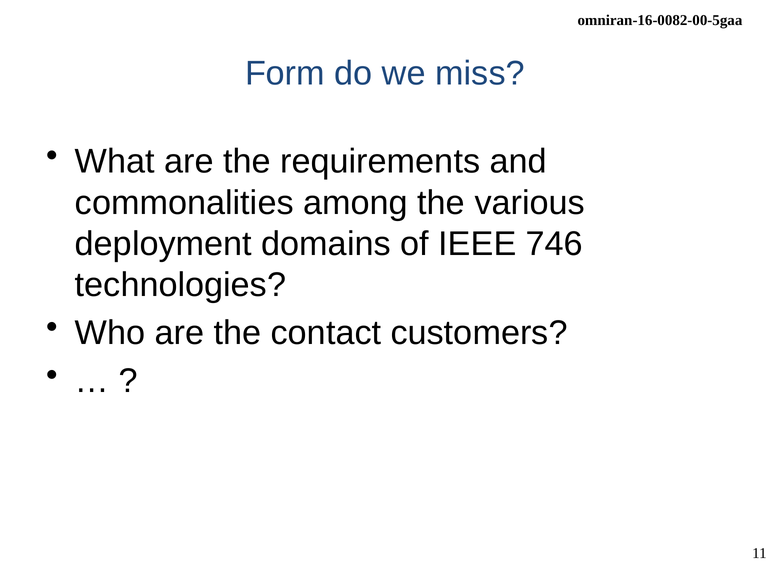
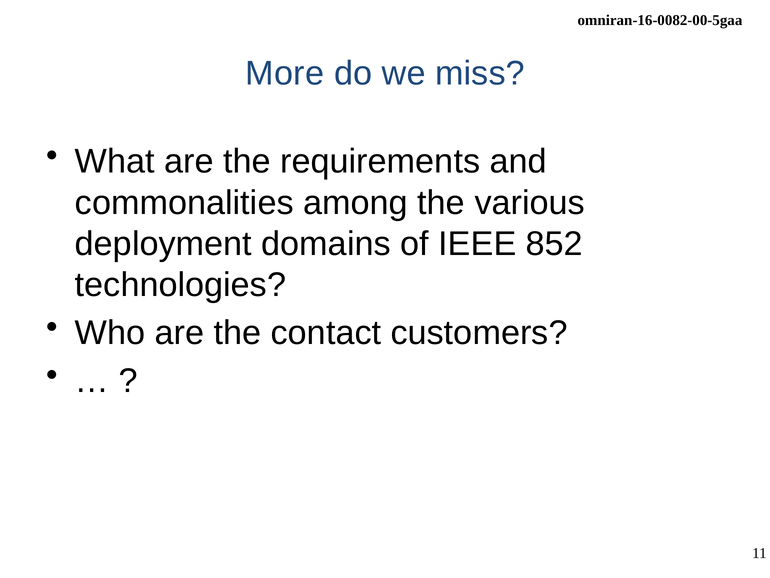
Form: Form -> More (285, 74)
746: 746 -> 852 (554, 244)
